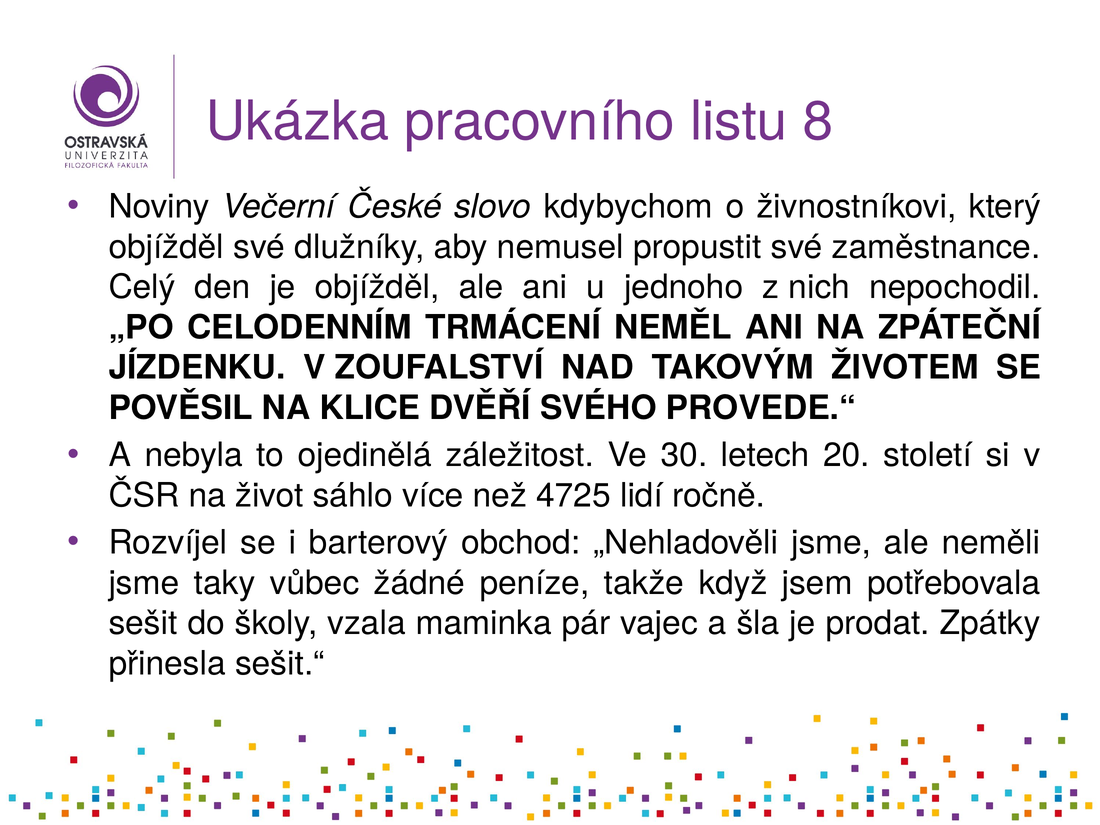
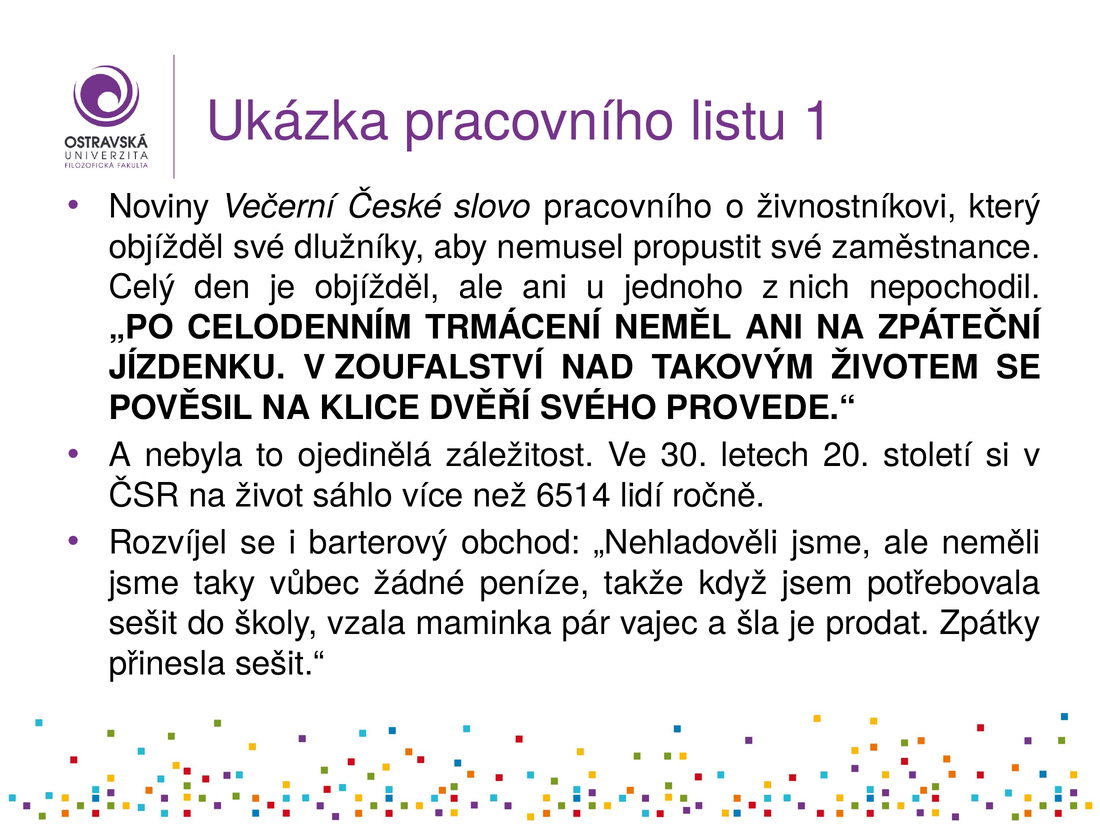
8: 8 -> 1 (818, 122)
slovo kdybychom: kdybychom -> pracovního (628, 207)
4725: 4725 -> 6514 (573, 496)
